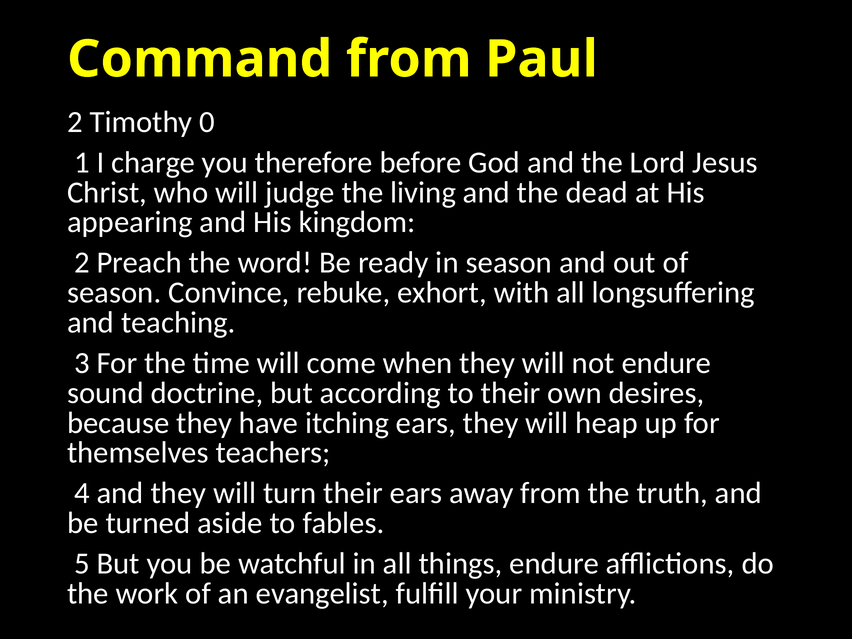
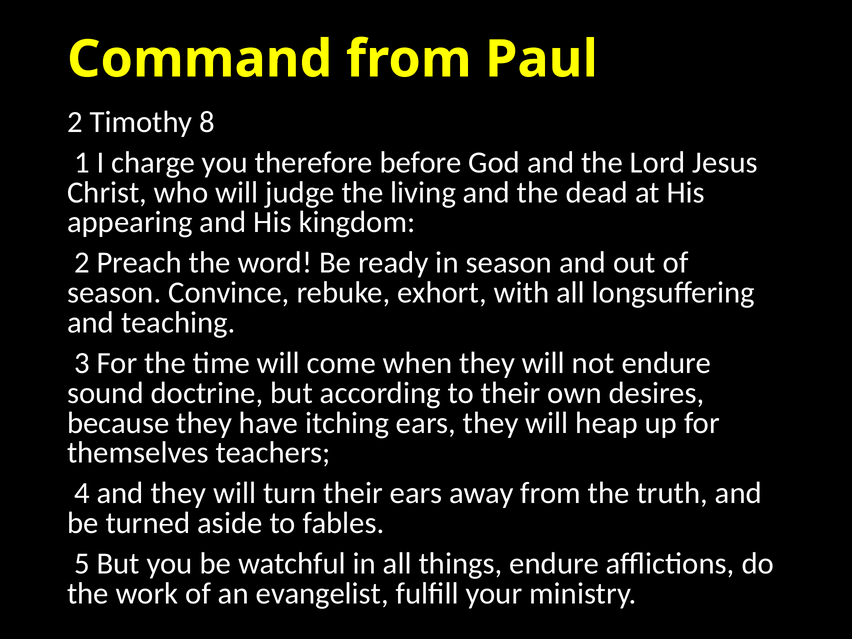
0: 0 -> 8 (207, 122)
